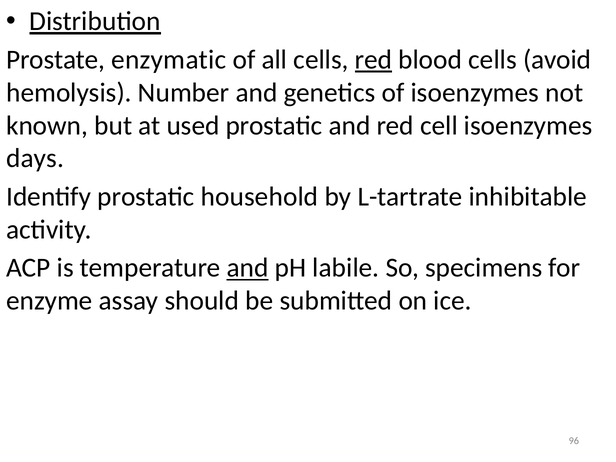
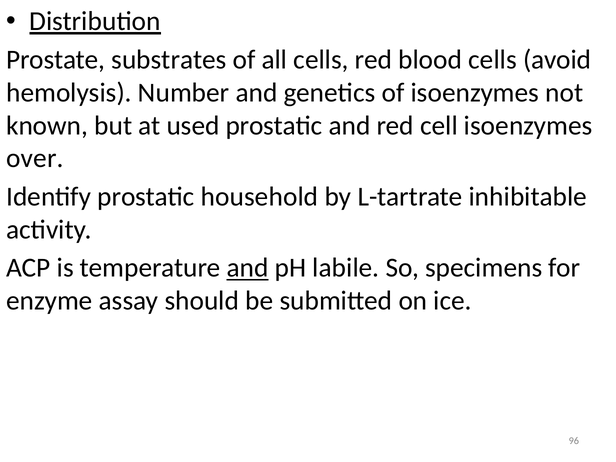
enzymatic: enzymatic -> substrates (169, 60)
red underline: present -> none (374, 60)
days: days -> over (35, 158)
